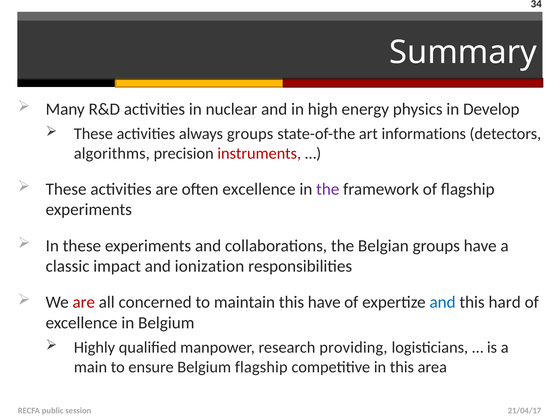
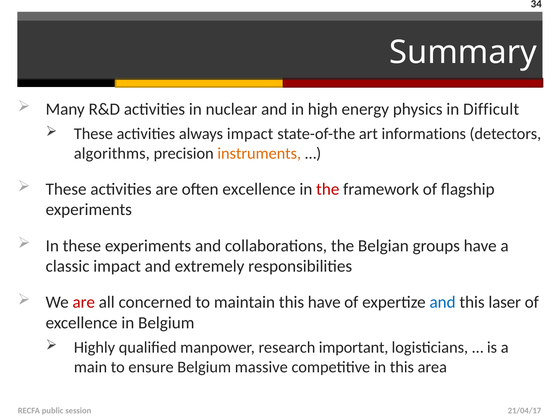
Develop: Develop -> Difficult (491, 109)
always groups: groups -> impact (250, 134)
instruments colour: red -> orange (259, 153)
the colour: purple -> red (328, 189)
ionization: ionization -> extremely (210, 266)
hard: hard -> laser (505, 302)
providing: providing -> important (354, 348)
Belgium flagship: flagship -> massive (261, 367)
